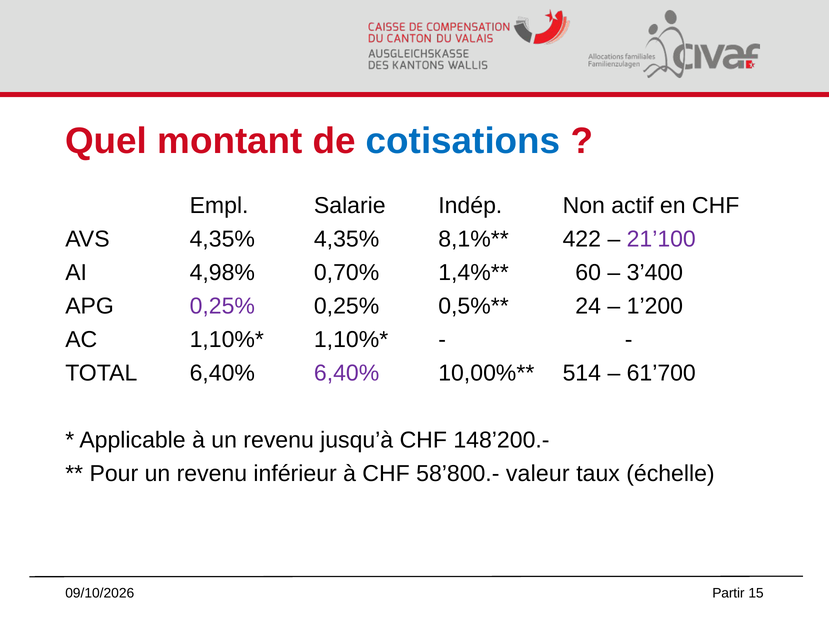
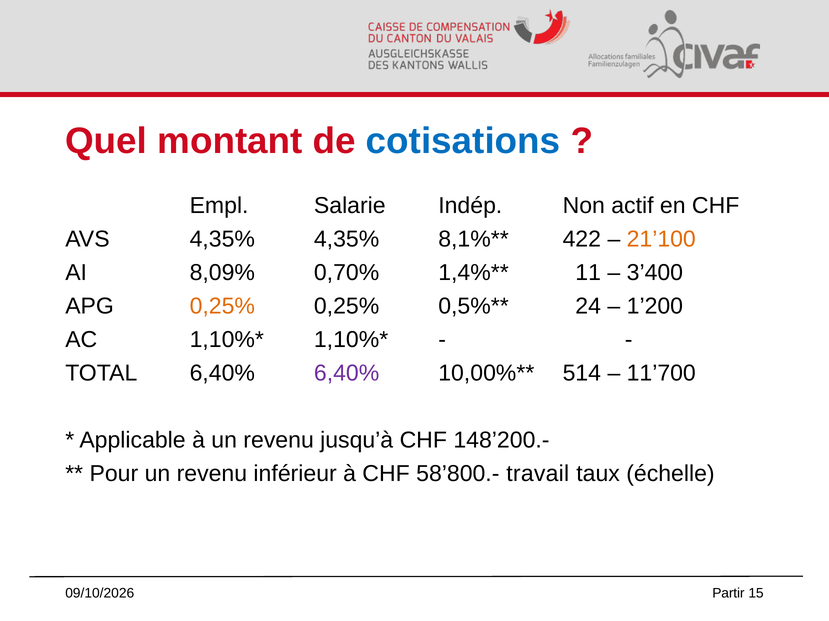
21’100 colour: purple -> orange (661, 239)
4,98%: 4,98% -> 8,09% (222, 273)
60: 60 -> 11 (588, 273)
0,25% colour: purple -> orange (222, 307)
61’700: 61’700 -> 11’700 (661, 374)
valeur: valeur -> travail (538, 474)
